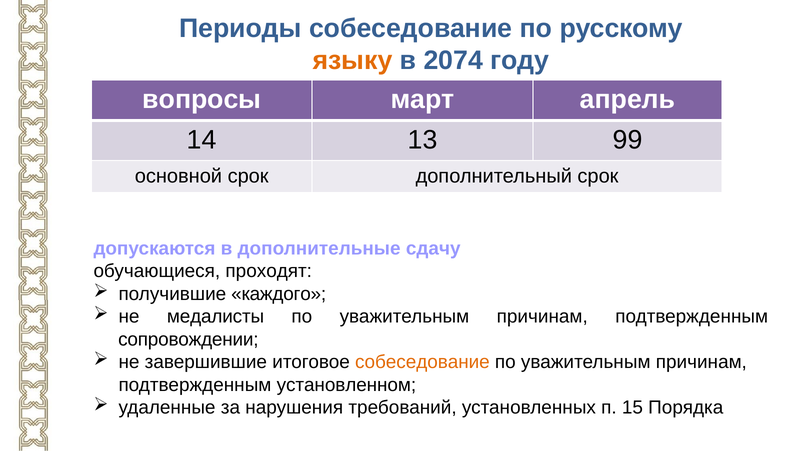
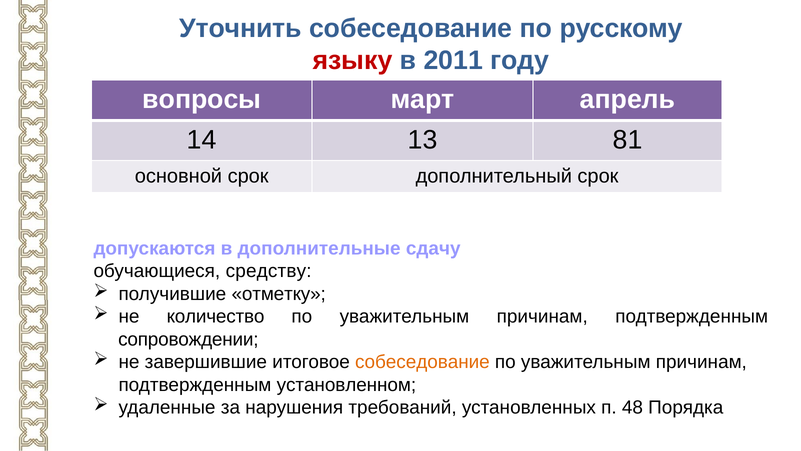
Периоды: Периоды -> Уточнить (240, 28)
языку colour: orange -> red (353, 60)
2074: 2074 -> 2011 (453, 60)
99: 99 -> 81 (628, 140)
проходят: проходят -> средству (269, 271)
каждого: каждого -> отметку (279, 294)
медалисты: медалисты -> количество (216, 316)
15: 15 -> 48 (632, 407)
